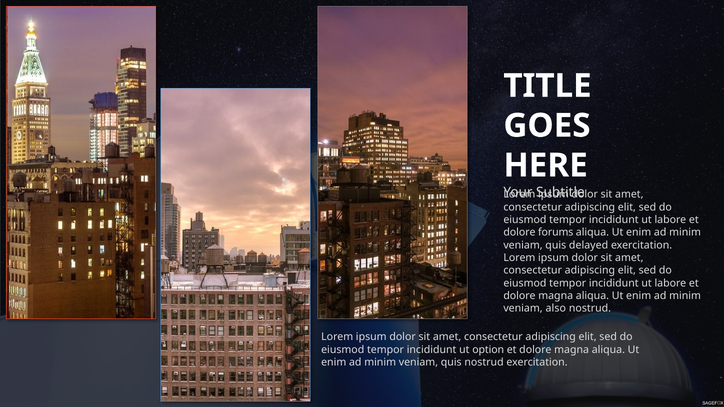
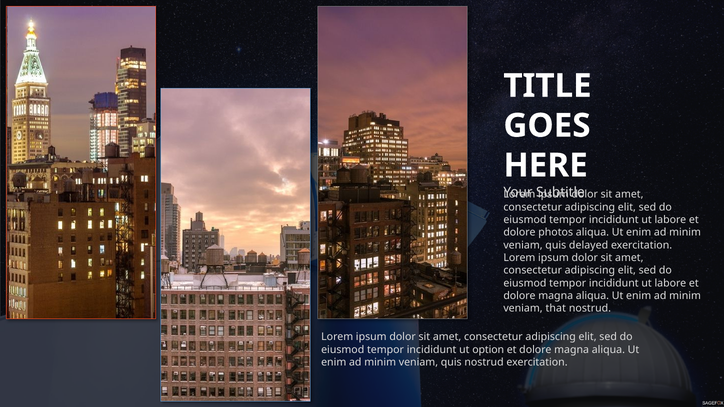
forums: forums -> photos (556, 233)
also: also -> that (556, 309)
